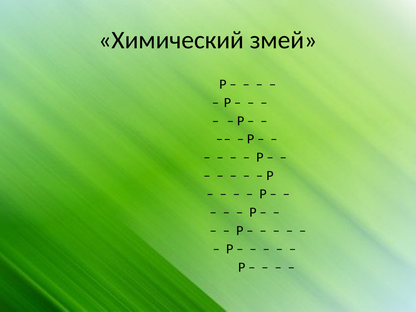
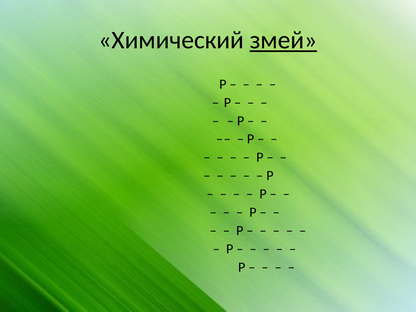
змей underline: none -> present (283, 40)
